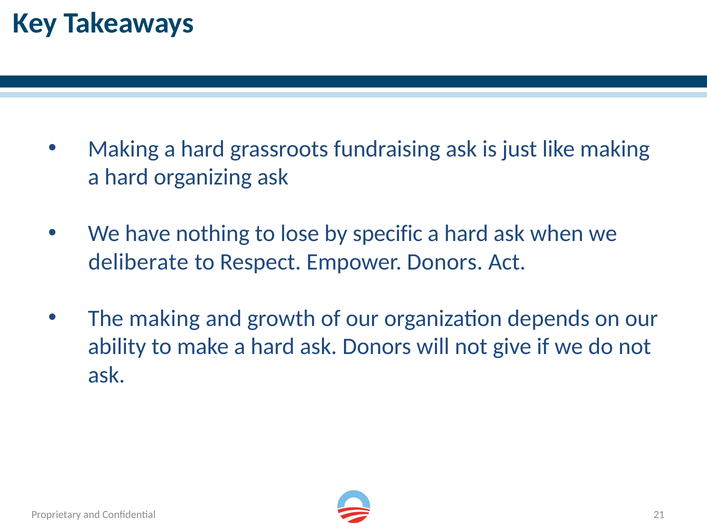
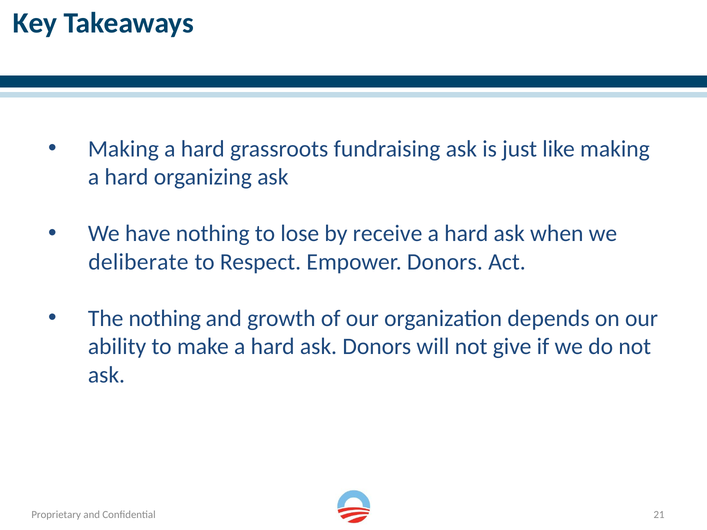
specific: specific -> receive (388, 234)
The making: making -> nothing (165, 319)
